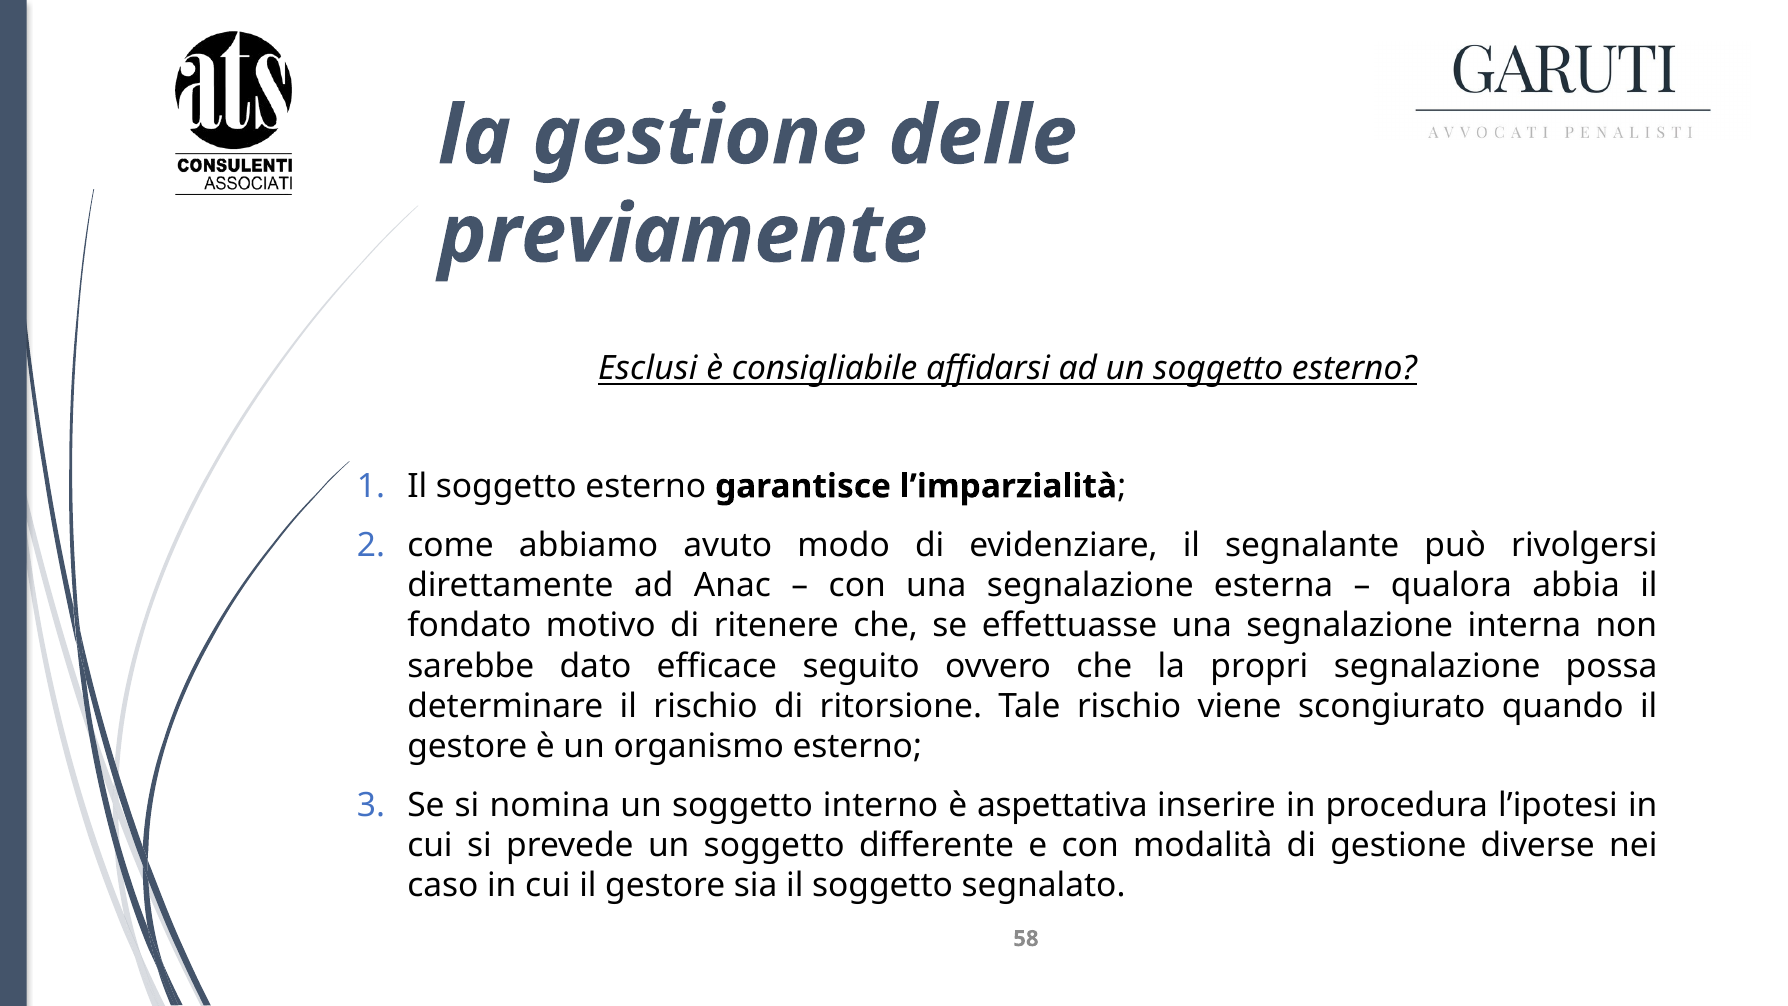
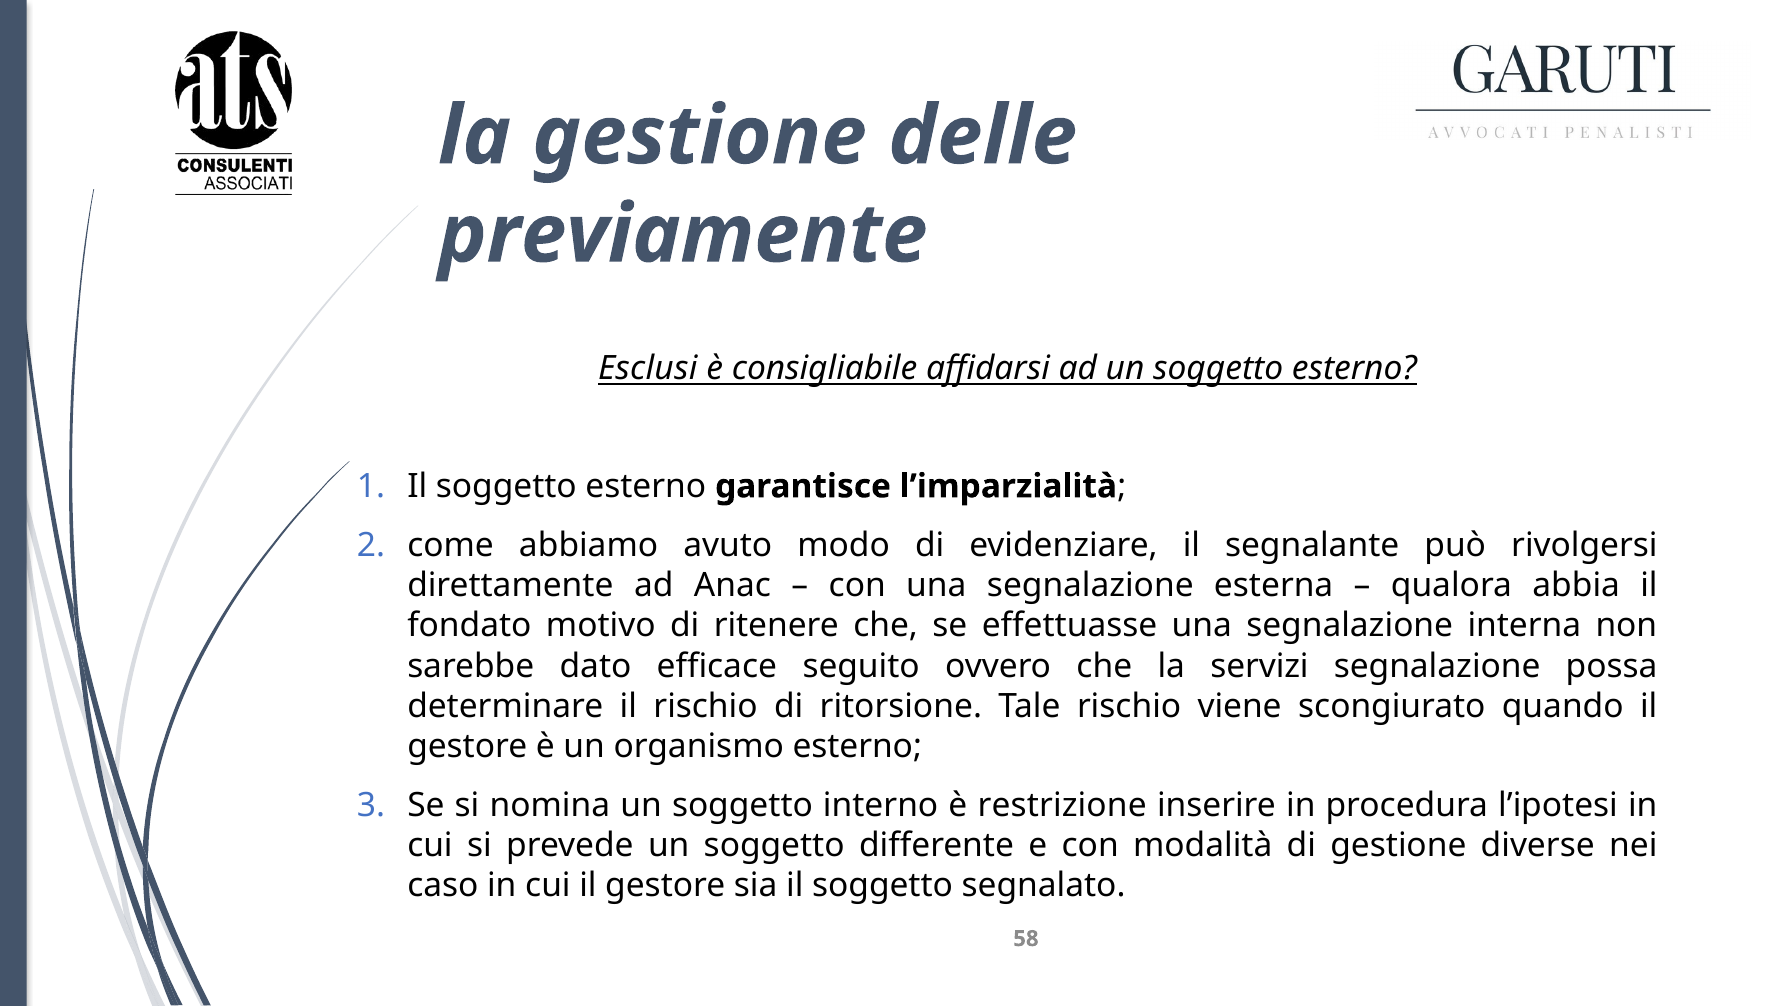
propri: propri -> servizi (1259, 666)
aspettativa: aspettativa -> restrizione (1062, 805)
